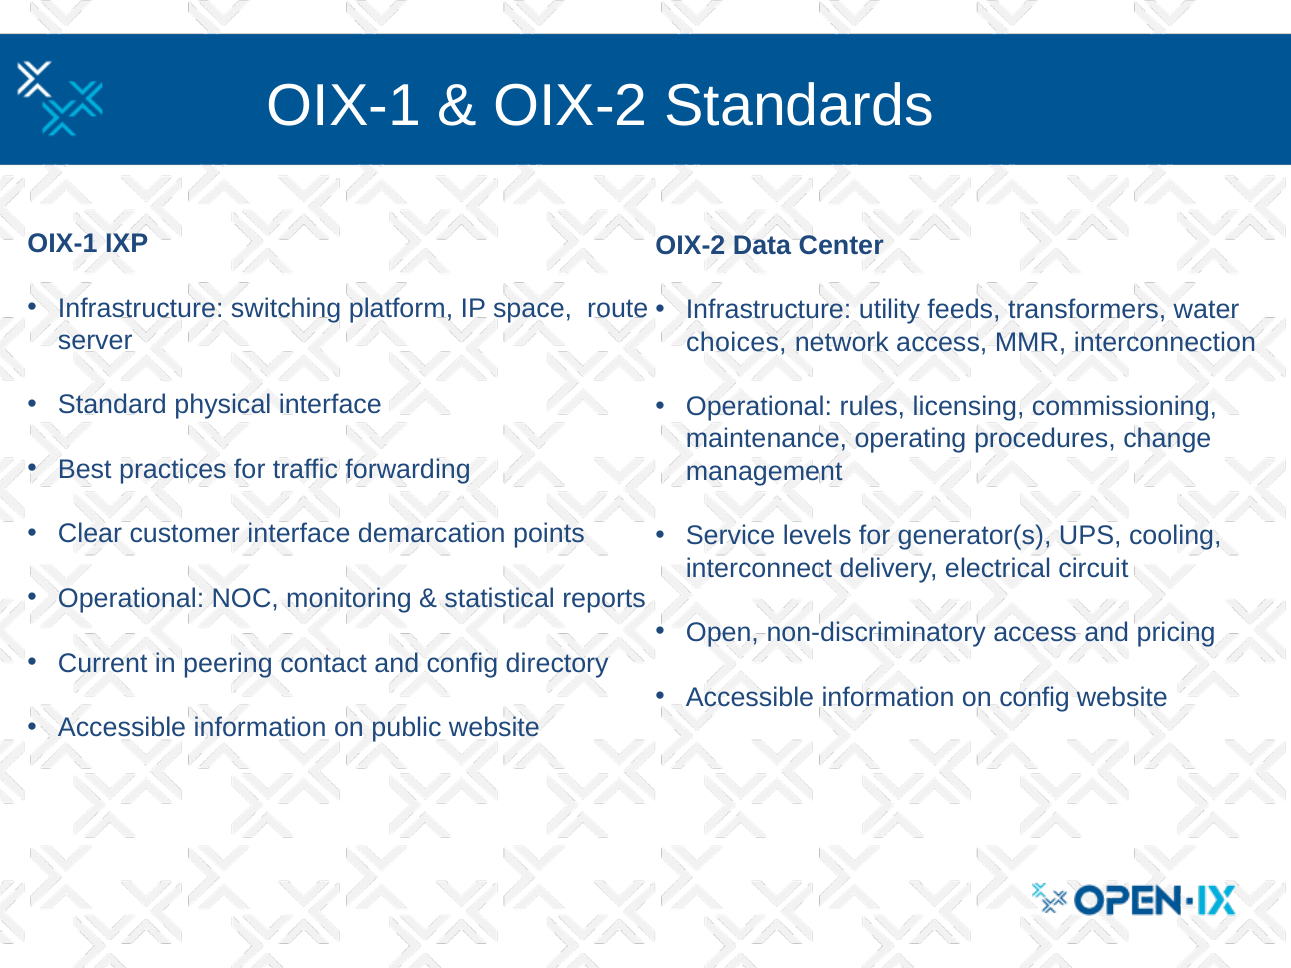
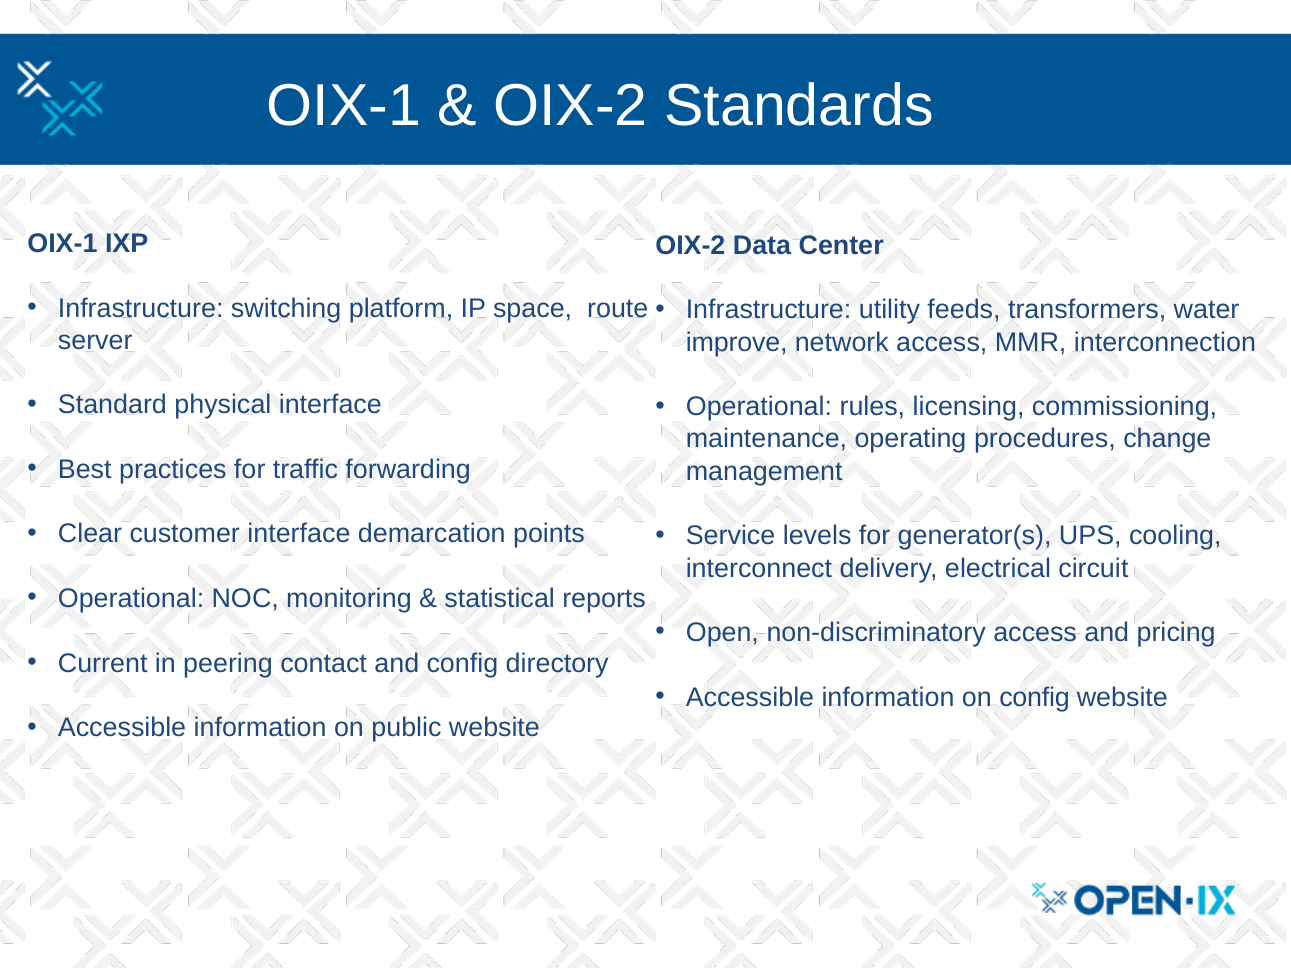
choices: choices -> improve (737, 342)
